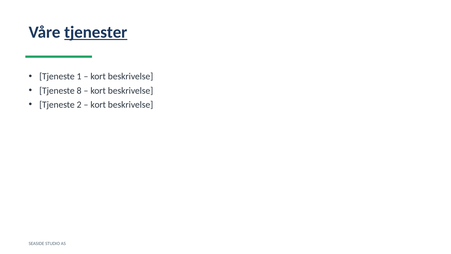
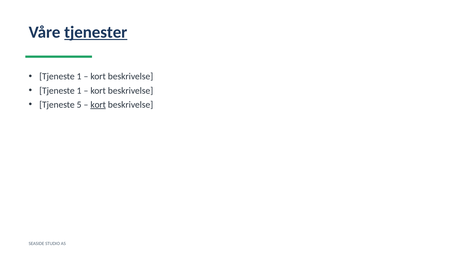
8: 8 -> 1 (79, 90)
2: 2 -> 5 (79, 105)
kort underline: none -> present (98, 105)
